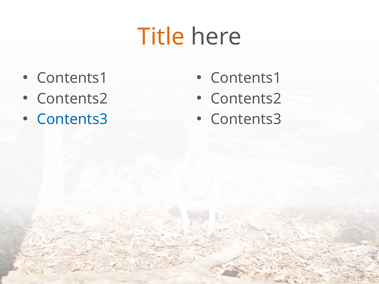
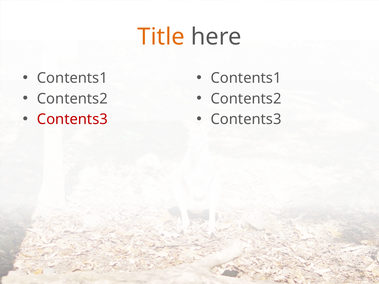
Contents3 colour: blue -> red (72, 119)
